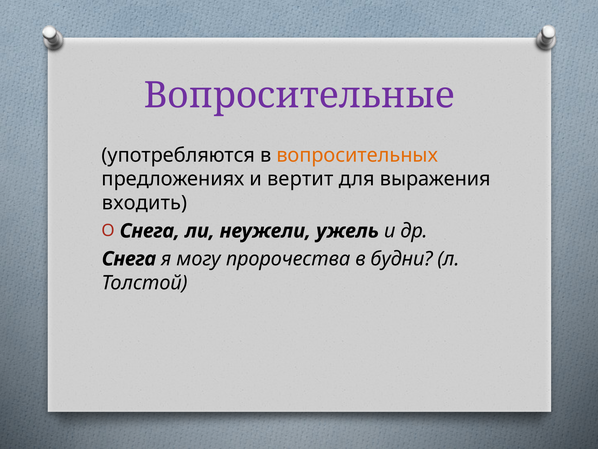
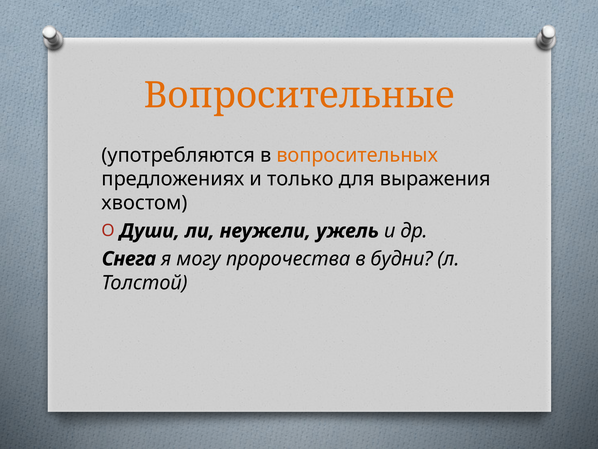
Вопросительные colour: purple -> orange (299, 95)
вертит: вертит -> только (300, 179)
входить: входить -> хвостом (145, 203)
Снега: Снега -> Души (150, 231)
